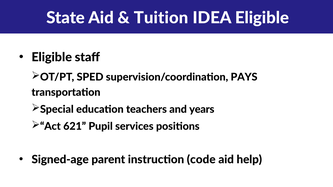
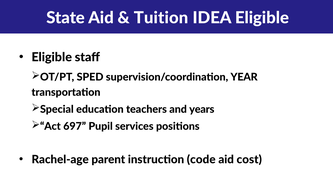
PAYS: PAYS -> YEAR (244, 77)
621: 621 -> 697 (75, 127)
Signed-age: Signed-age -> Rachel-age (60, 160)
help: help -> cost (249, 160)
